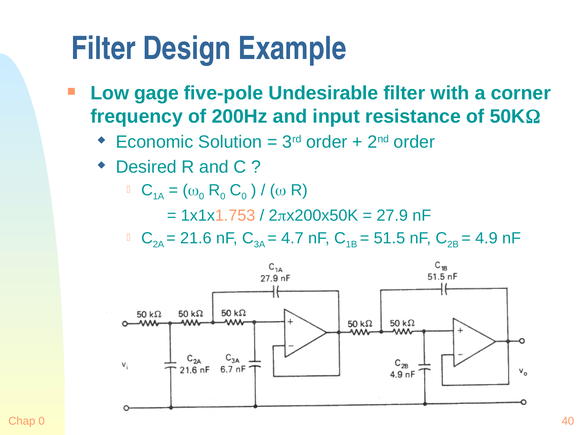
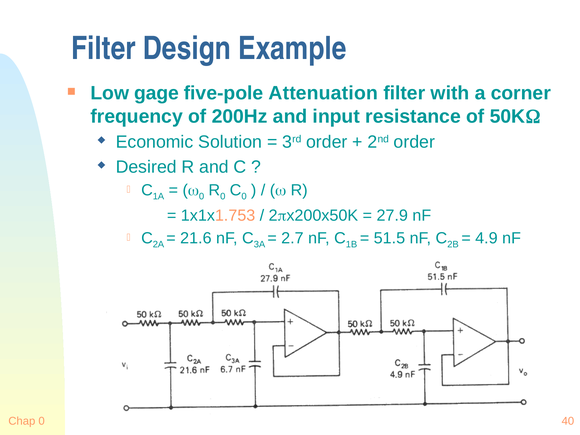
Undesirable: Undesirable -> Attenuation (323, 93)
4.7: 4.7 -> 2.7 (292, 238)
